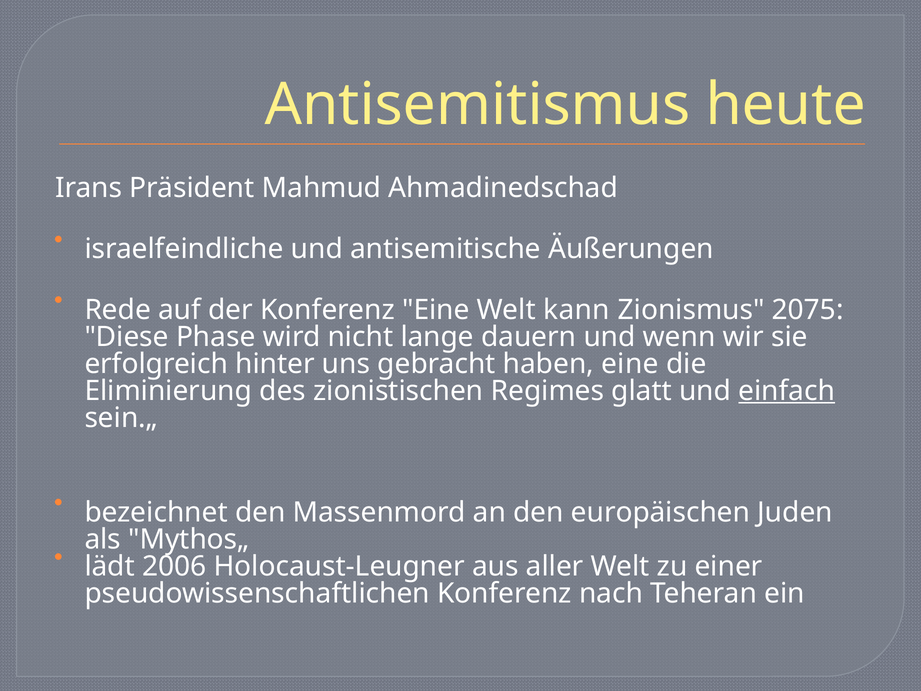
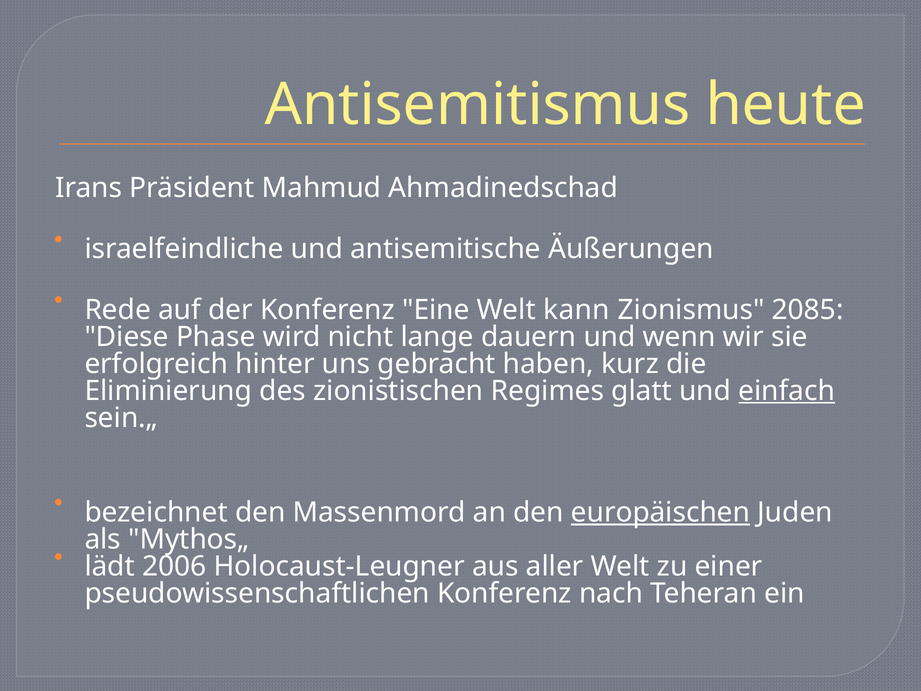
2075: 2075 -> 2085 (808, 310)
haben eine: eine -> kurz (630, 364)
europäischen underline: none -> present (660, 512)
